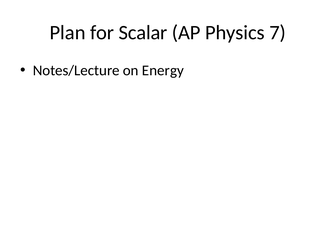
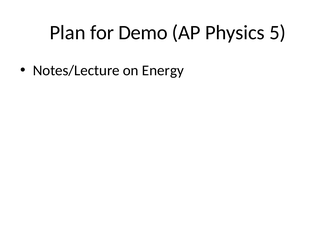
Scalar: Scalar -> Demo (143, 33)
7: 7 -> 5 (278, 33)
